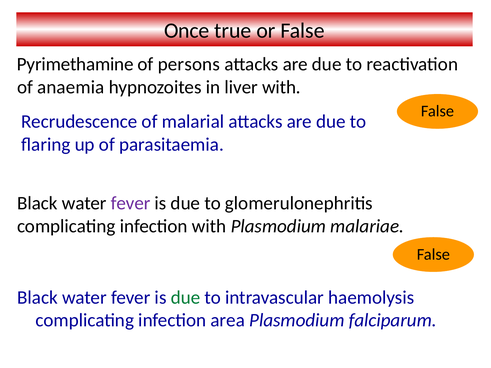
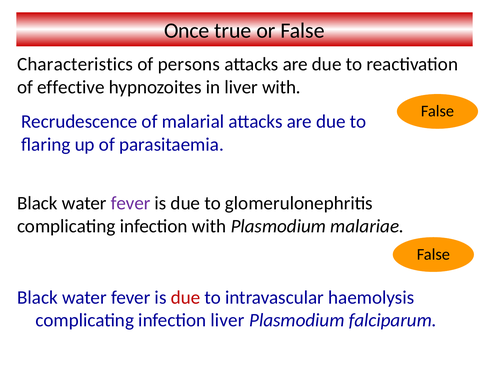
Pyrimethamine: Pyrimethamine -> Characteristics (75, 64)
anaemia: anaemia -> effective (71, 87)
due colour: green -> red (185, 298)
infection area: area -> liver (228, 321)
